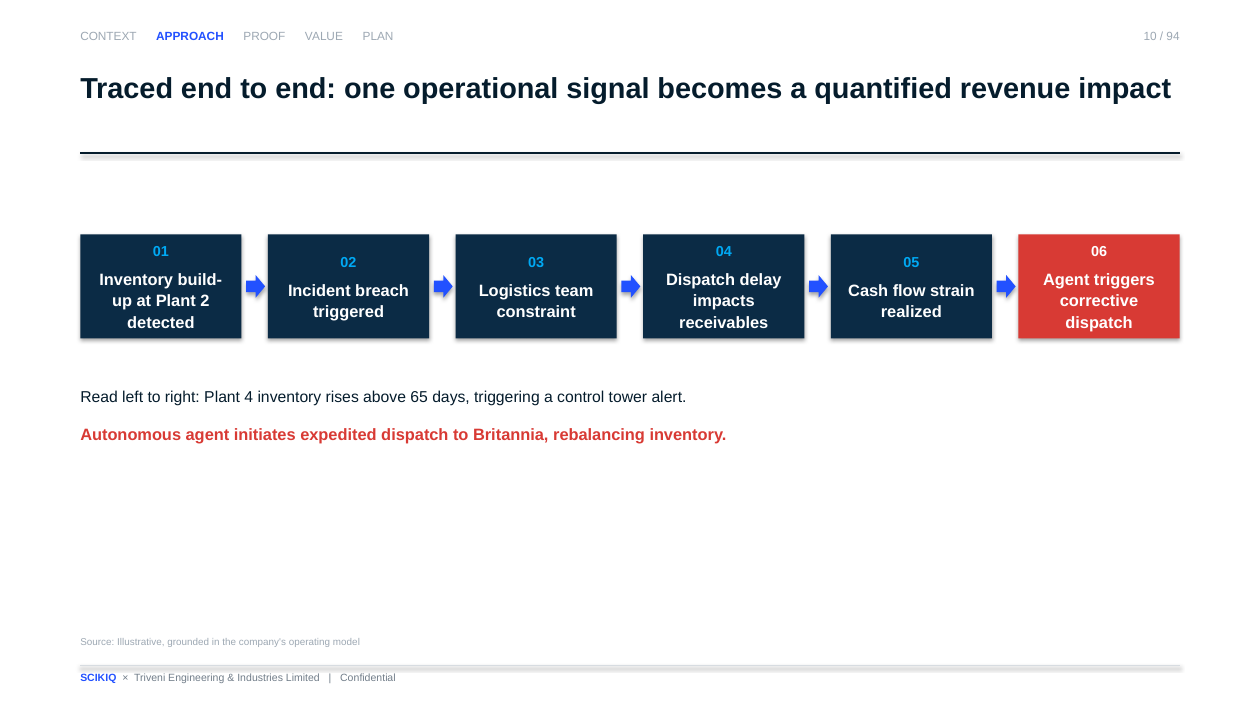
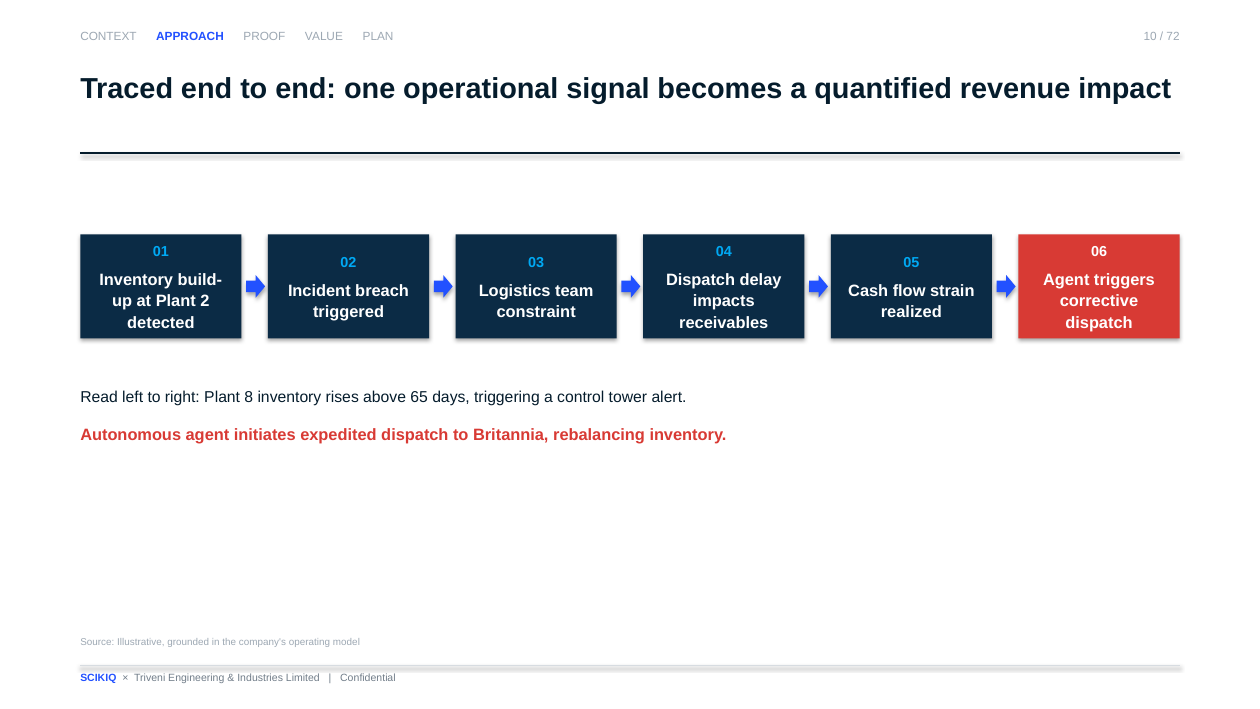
94: 94 -> 72 (1173, 37)
4: 4 -> 8 (249, 397)
